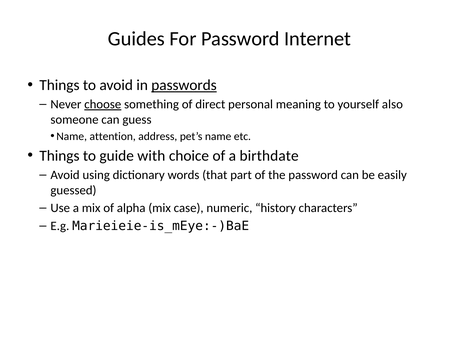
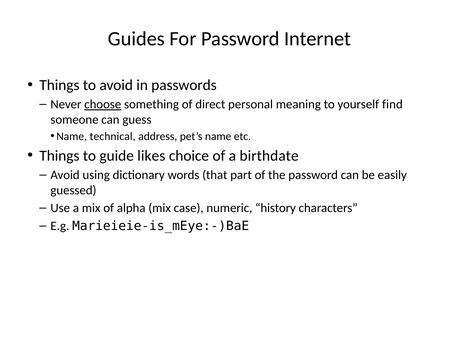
passwords underline: present -> none (184, 85)
also: also -> find (392, 104)
attention: attention -> technical (113, 136)
with: with -> likes (151, 156)
